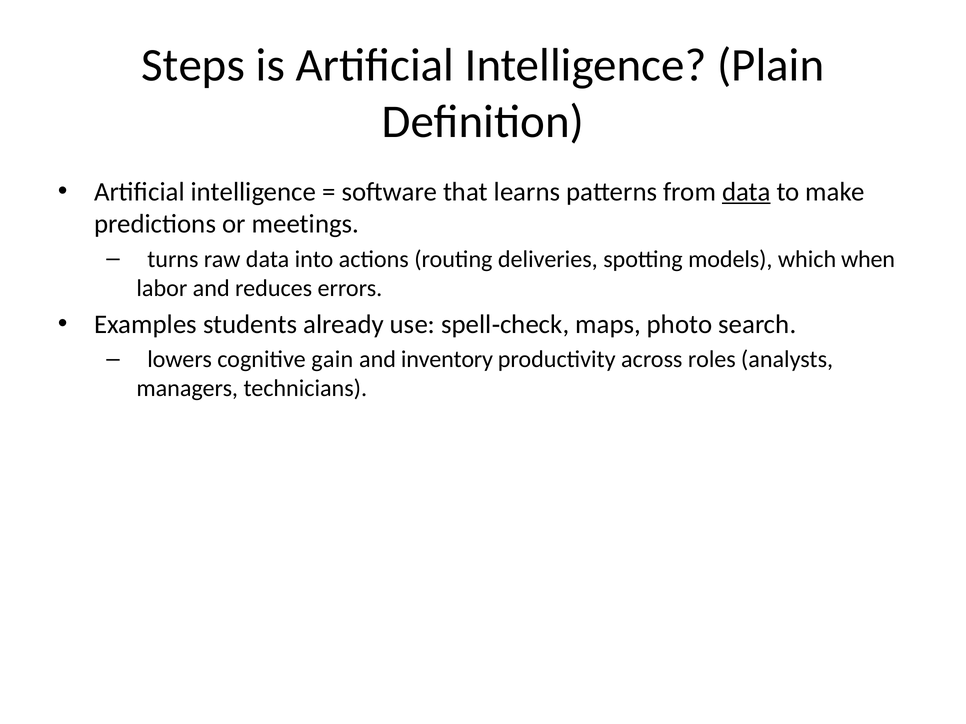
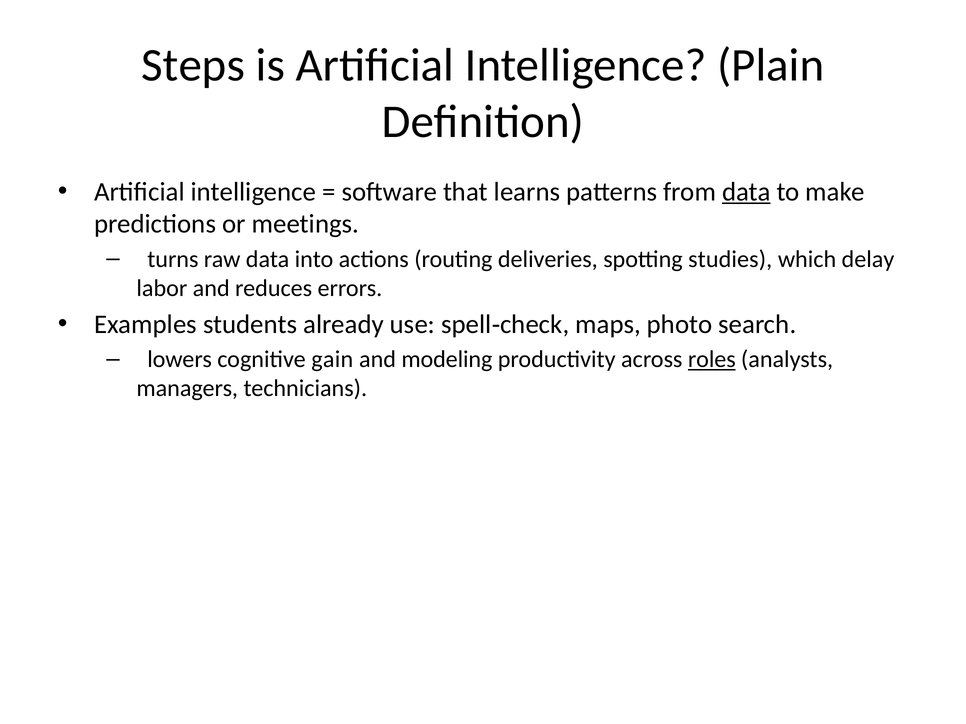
models: models -> studies (730, 259)
when: when -> delay (868, 259)
inventory: inventory -> modeling (447, 360)
roles underline: none -> present (712, 360)
